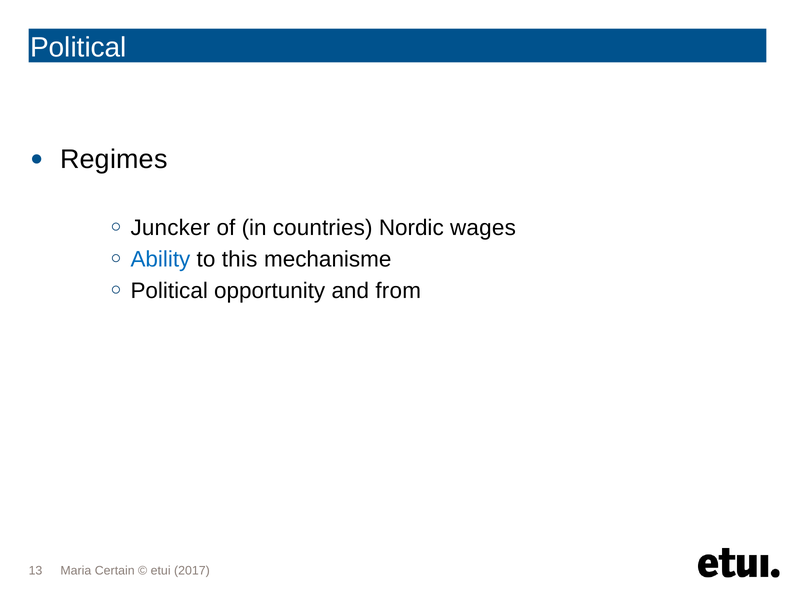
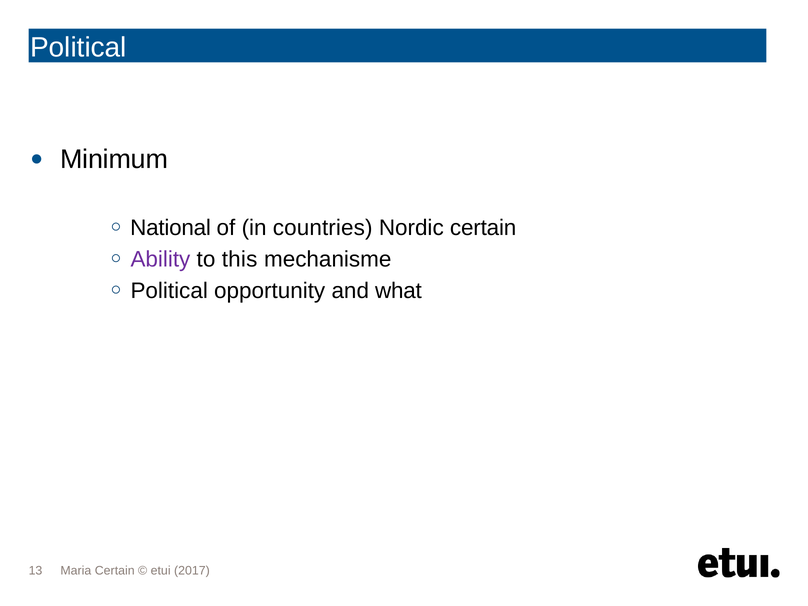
Regimes: Regimes -> Minimum (114, 159)
Juncker: Juncker -> National (171, 228)
Nordic wages: wages -> certain (483, 228)
Ability colour: blue -> purple (160, 259)
from: from -> what (398, 291)
